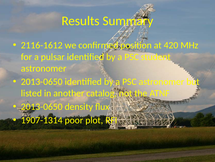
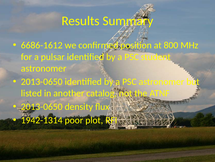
2116-1612: 2116-1612 -> 6686-1612 (42, 45)
420: 420 -> 800 (171, 45)
1907-1314: 1907-1314 -> 1942-1314 (42, 120)
